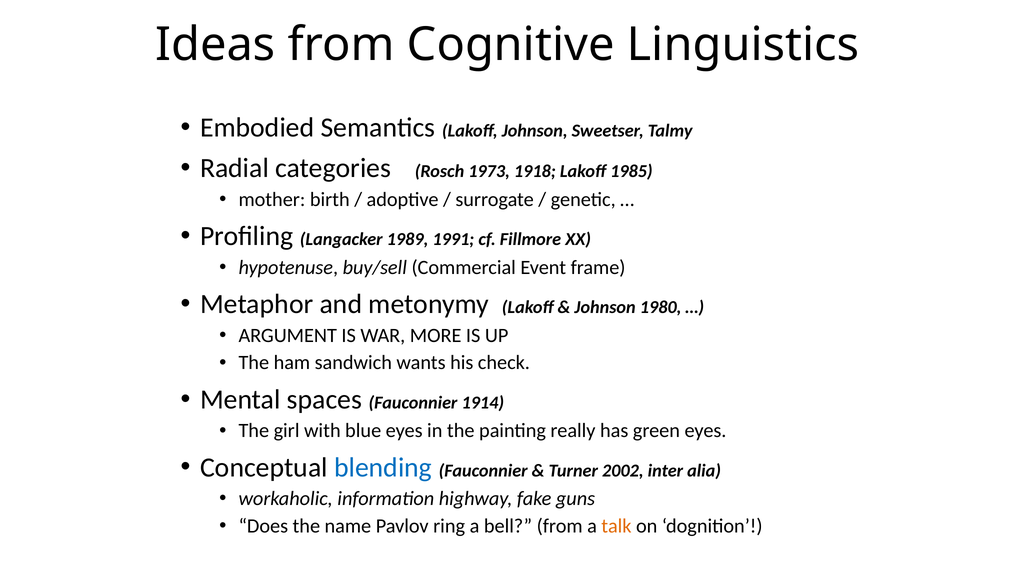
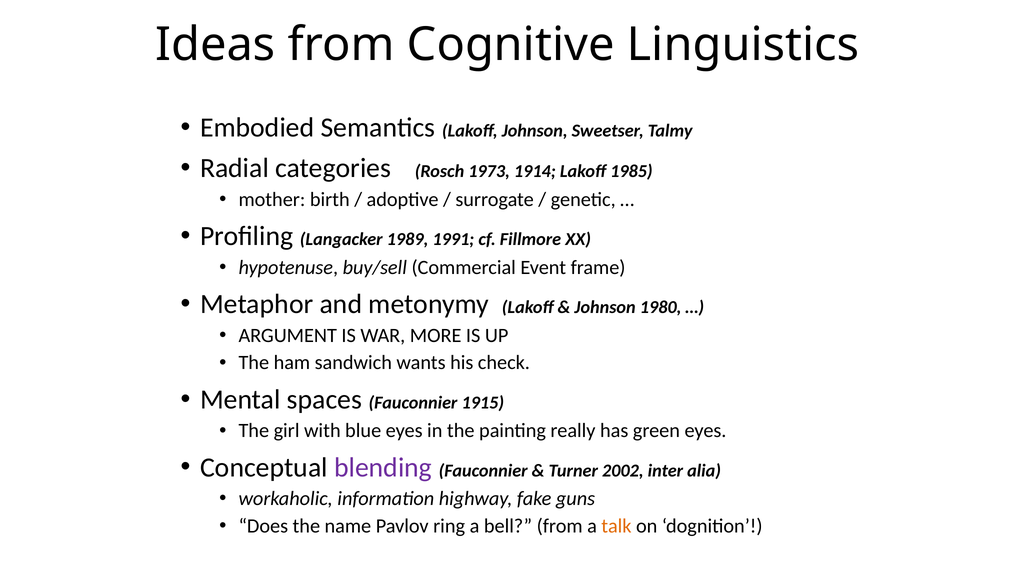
1918: 1918 -> 1914 (535, 172)
1914: 1914 -> 1915 (483, 403)
blending colour: blue -> purple (383, 467)
